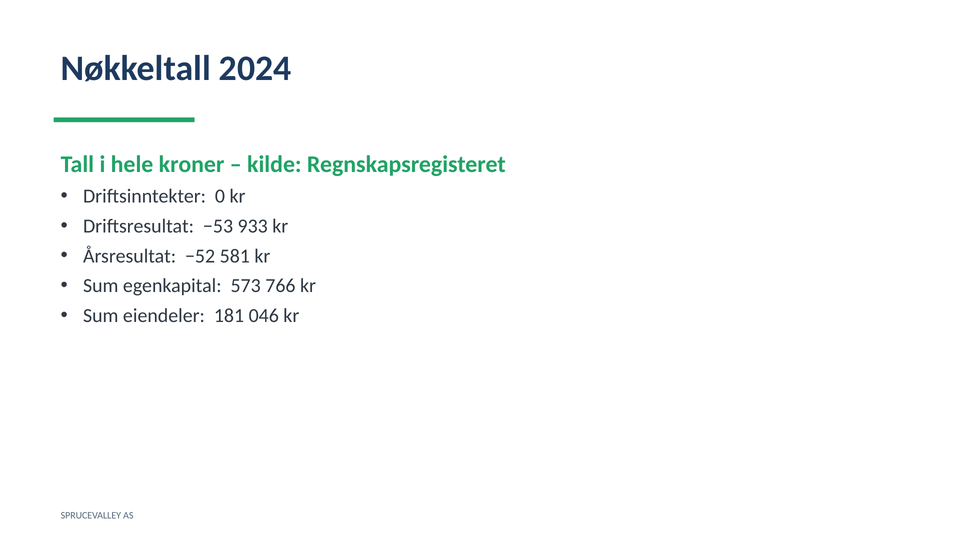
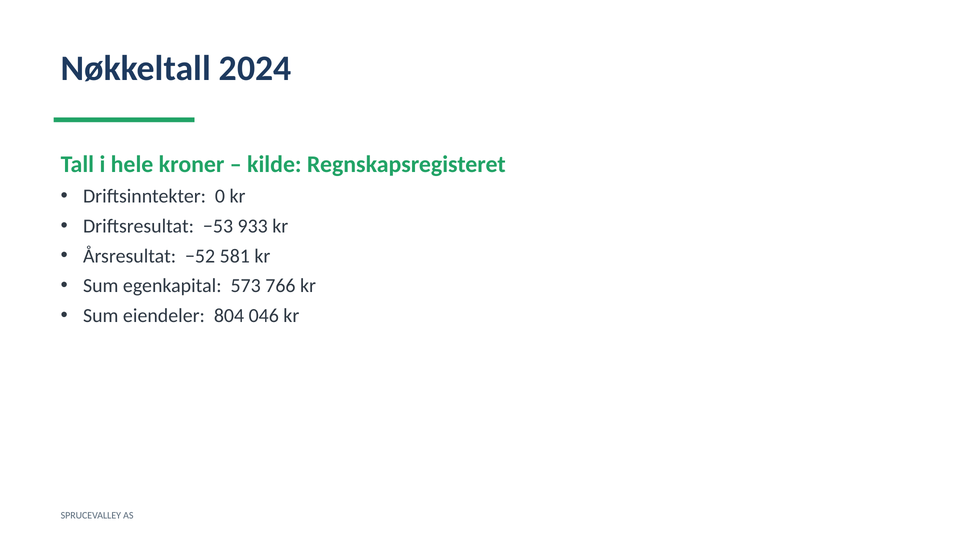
181: 181 -> 804 (229, 315)
